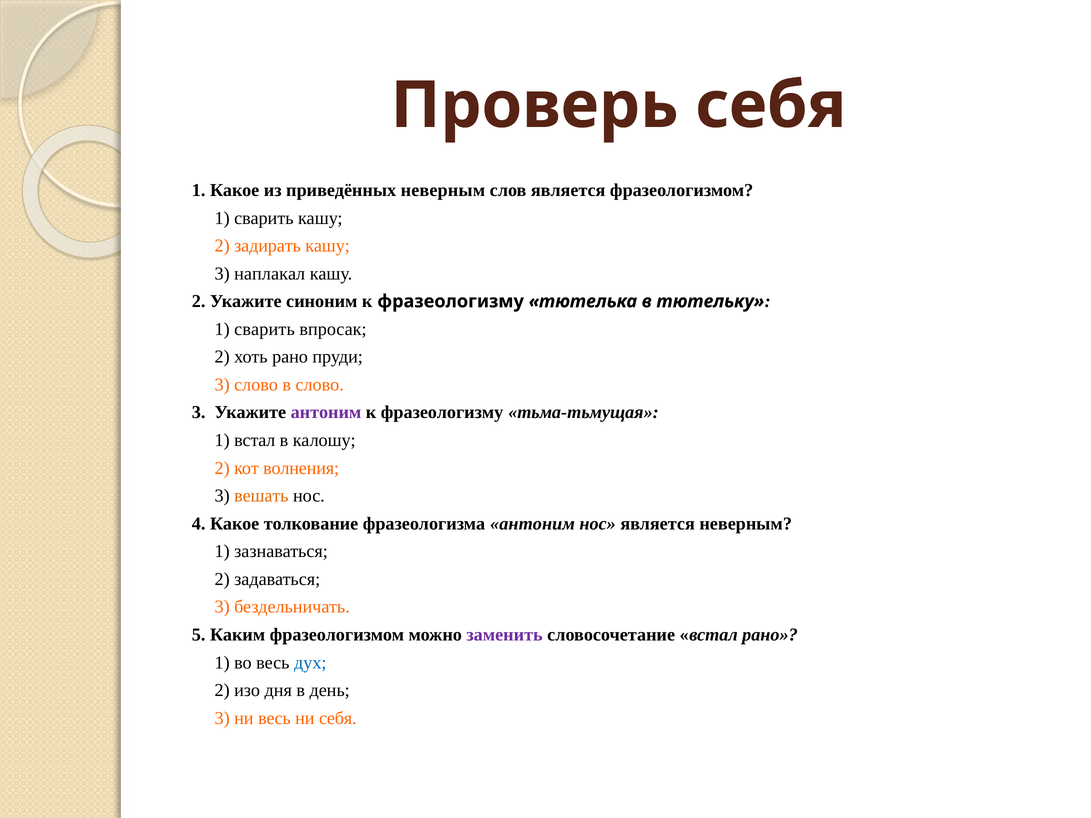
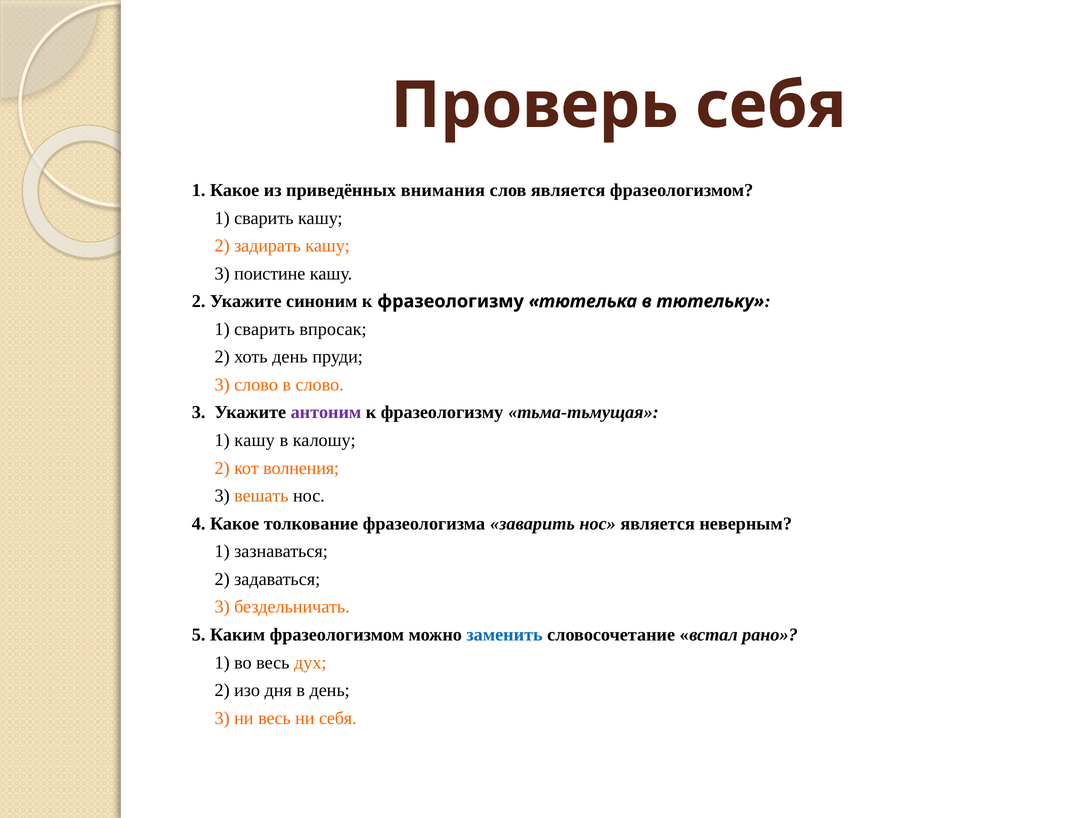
приведённых неверным: неверным -> внимания (443, 190)
наплакал: наплакал -> поистине (270, 274)
хоть рано: рано -> день (290, 357)
1 встал: встал -> кашу (255, 440)
фразеологизма антоним: антоним -> заварить (532, 524)
заменить colour: purple -> blue (505, 635)
дух colour: blue -> orange (310, 663)
